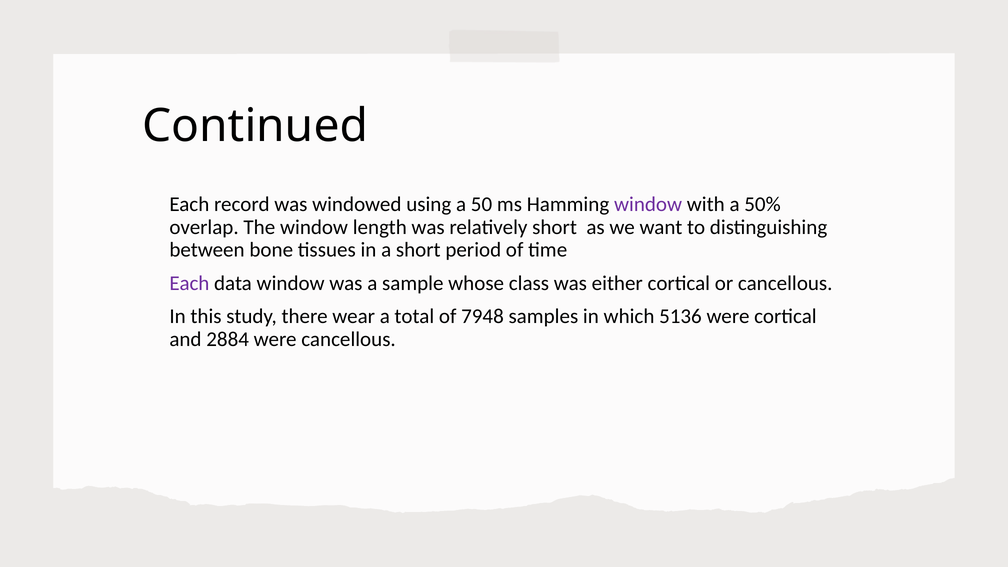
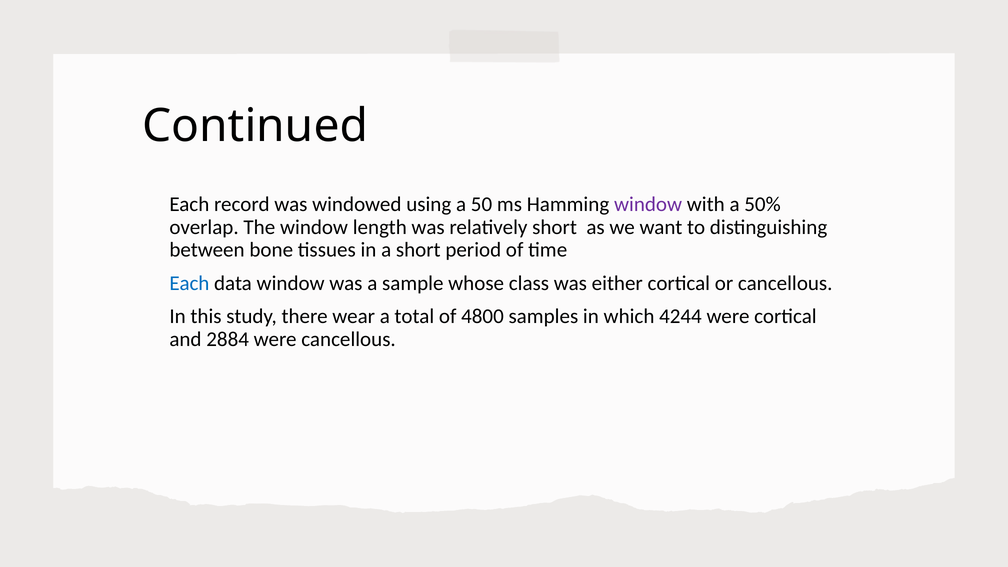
Each colour: purple -> blue (189, 283)
7948: 7948 -> 4800 (482, 316)
5136: 5136 -> 4244 (680, 316)
